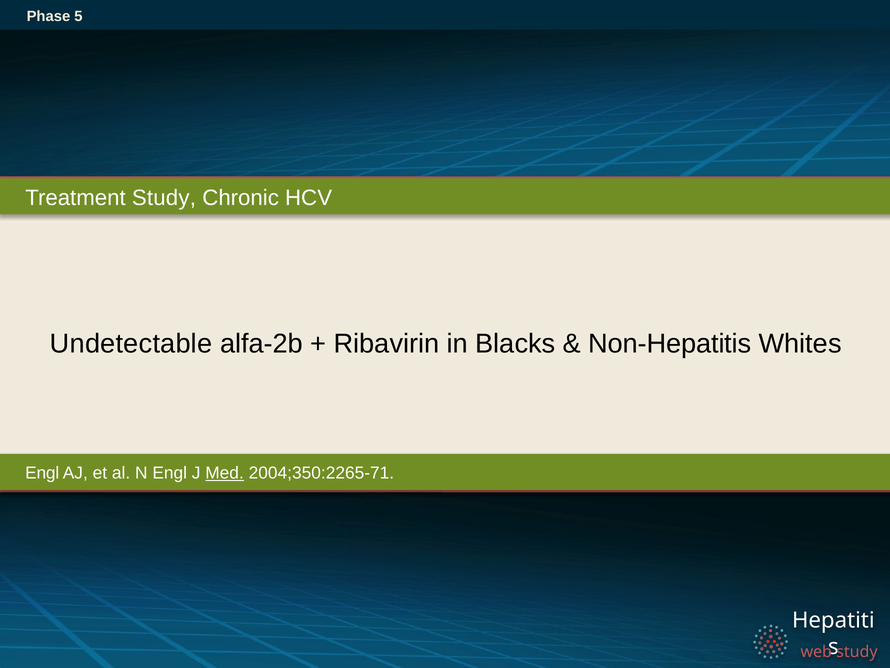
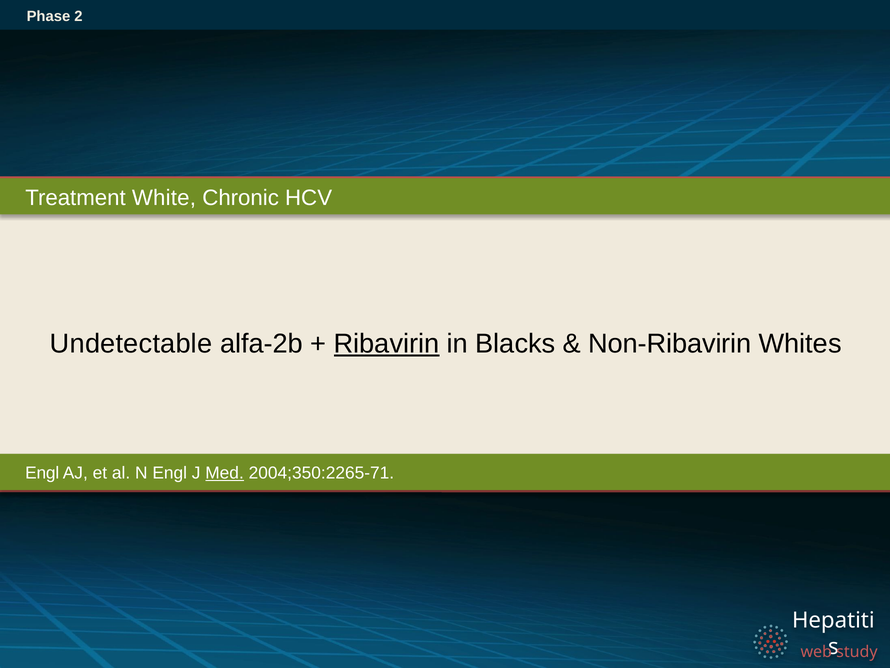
5: 5 -> 2 (78, 16)
Treatment Study: Study -> White (164, 198)
Ribavirin underline: none -> present (387, 344)
Non-Hepatitis: Non-Hepatitis -> Non-Ribavirin (670, 344)
